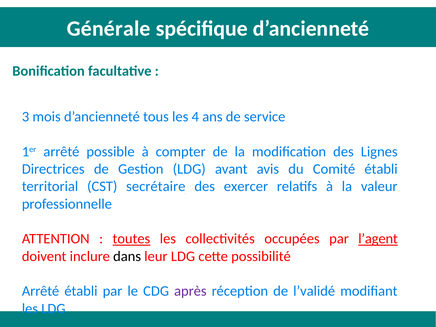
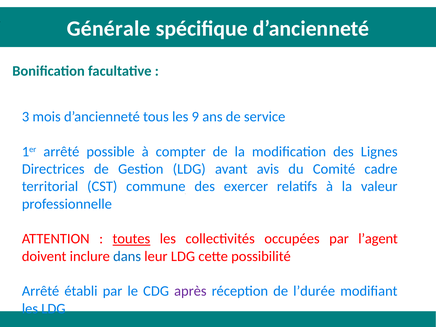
4: 4 -> 9 (195, 117)
Comité établi: établi -> cadre (381, 169)
secrétaire: secrétaire -> commune (156, 186)
l’agent underline: present -> none (378, 239)
dans colour: black -> blue (127, 256)
l’validé: l’validé -> l’durée (314, 291)
